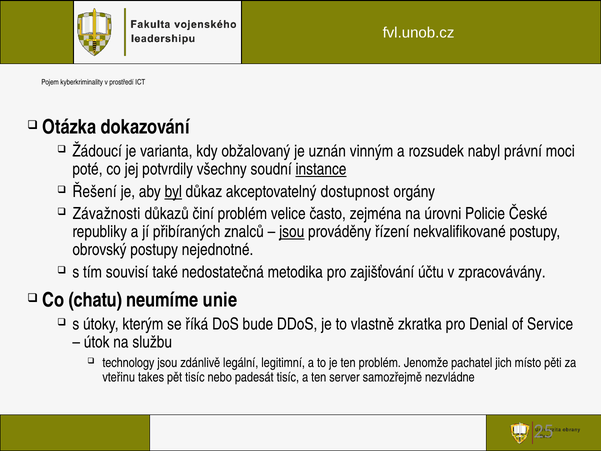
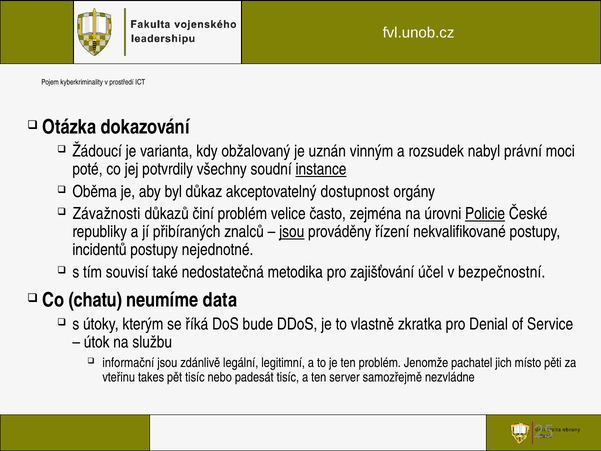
Řešení: Řešení -> Oběma (95, 192)
byl underline: present -> none (173, 192)
Policie underline: none -> present (485, 214)
obrovský: obrovský -> incidentů (99, 250)
účtu: účtu -> účel (431, 272)
zpracovávány: zpracovávány -> bezpečnostní (502, 272)
unie: unie -> data (220, 300)
technology: technology -> informační (128, 363)
